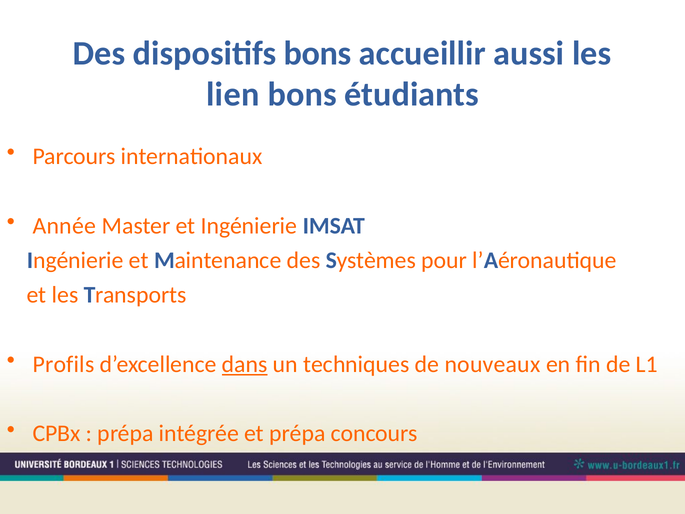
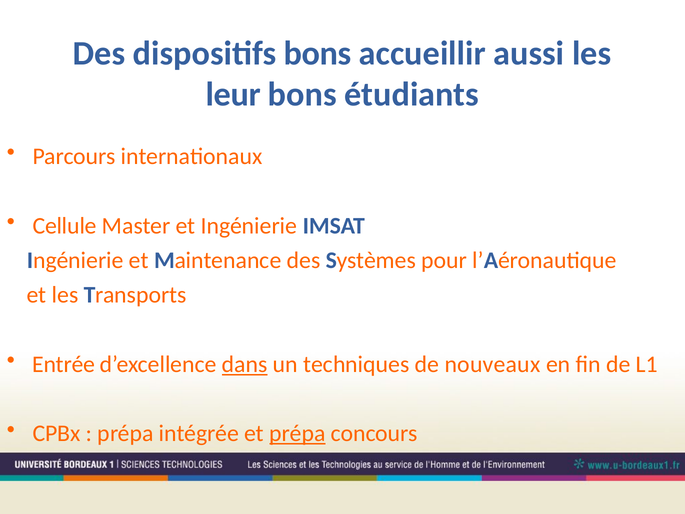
lien: lien -> leur (233, 94)
Année: Année -> Cellule (65, 226)
Profils: Profils -> Entrée (64, 364)
prépa underline: none -> present (297, 433)
